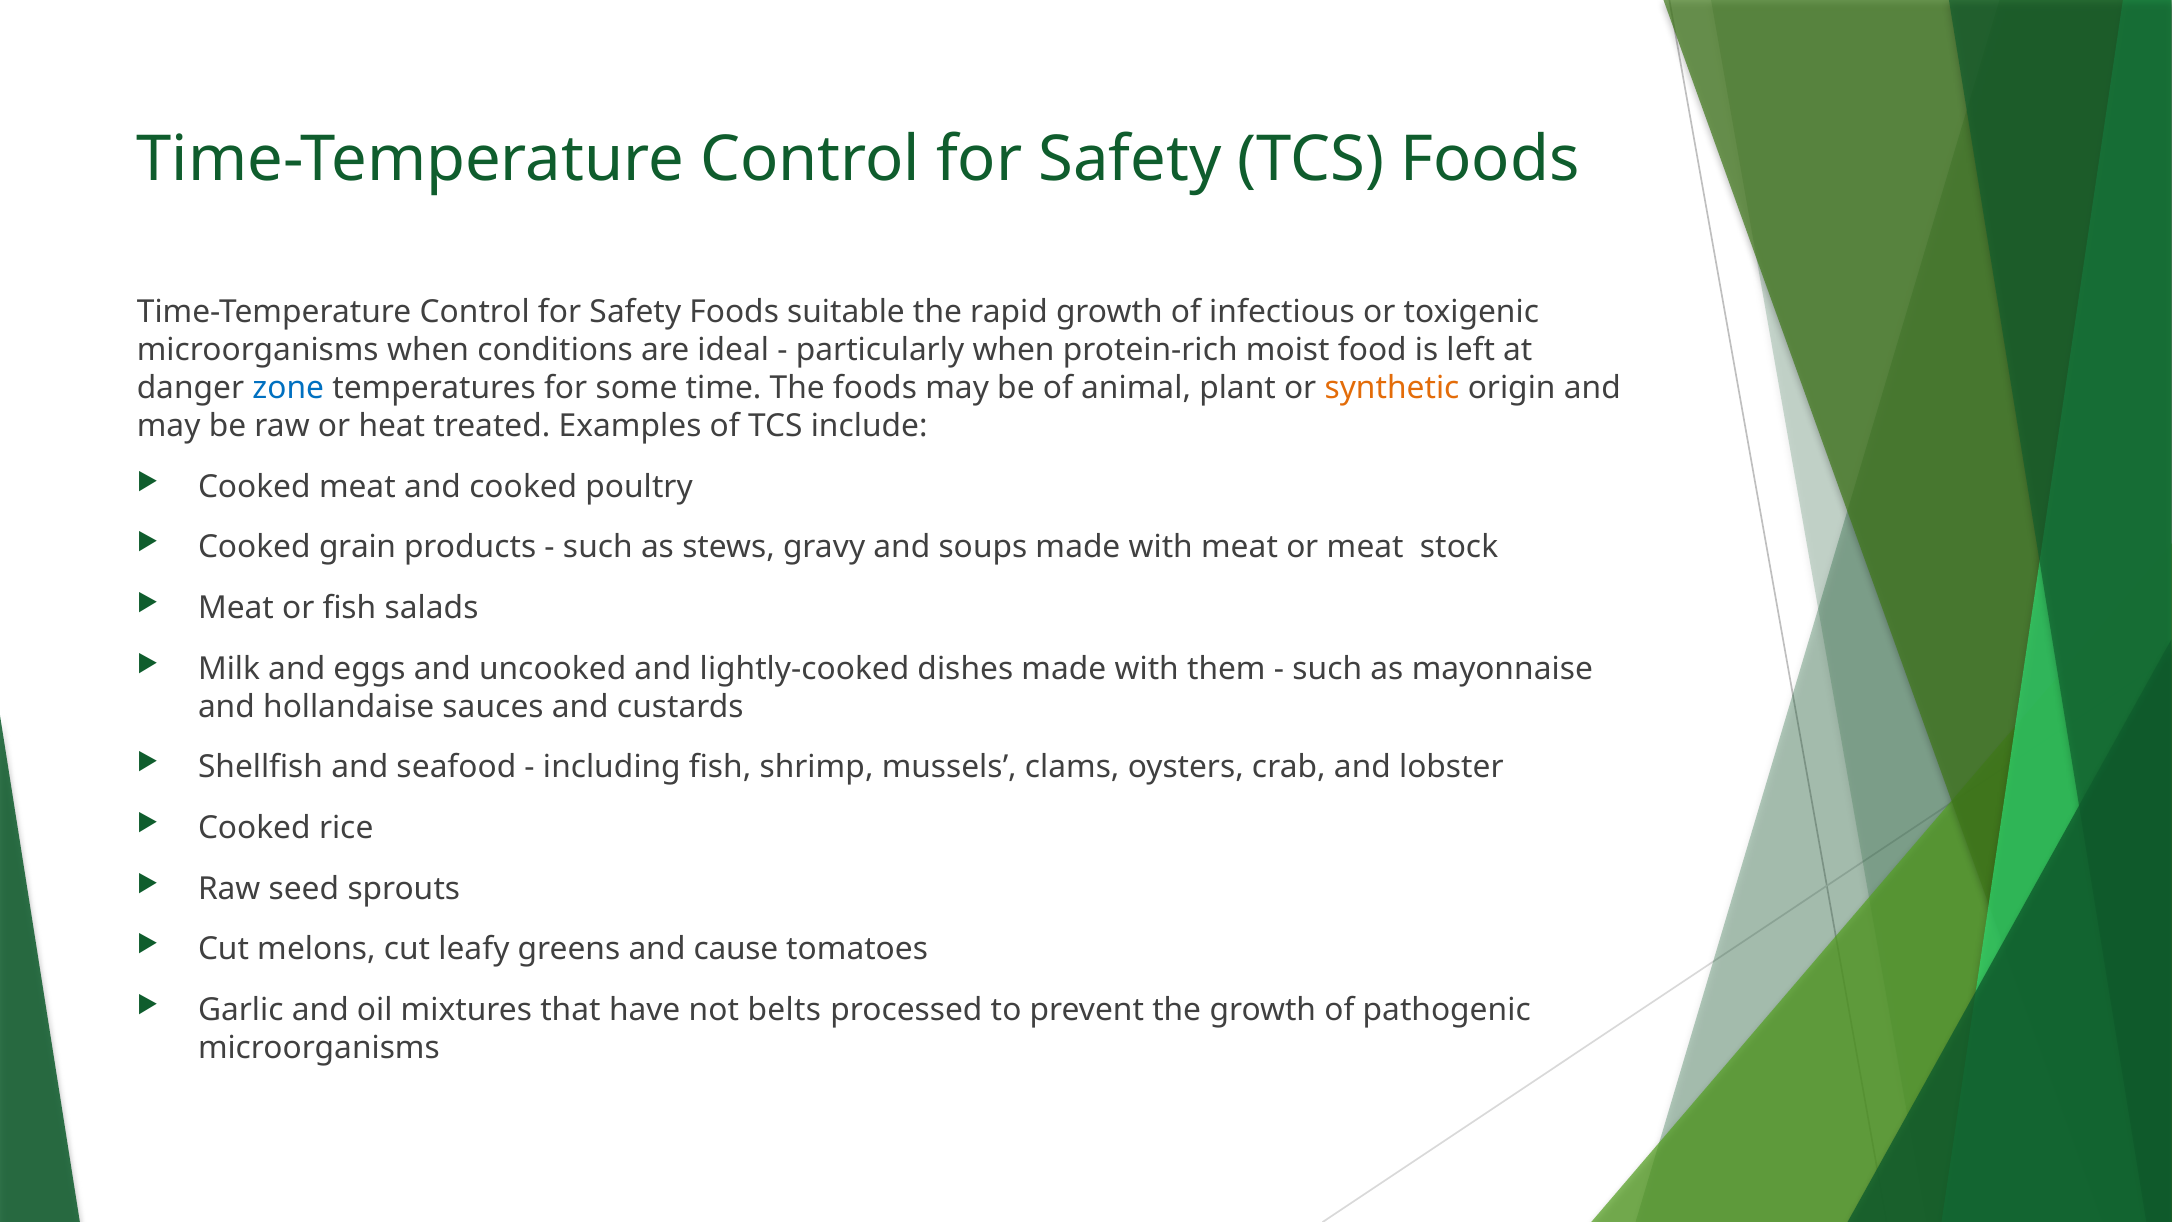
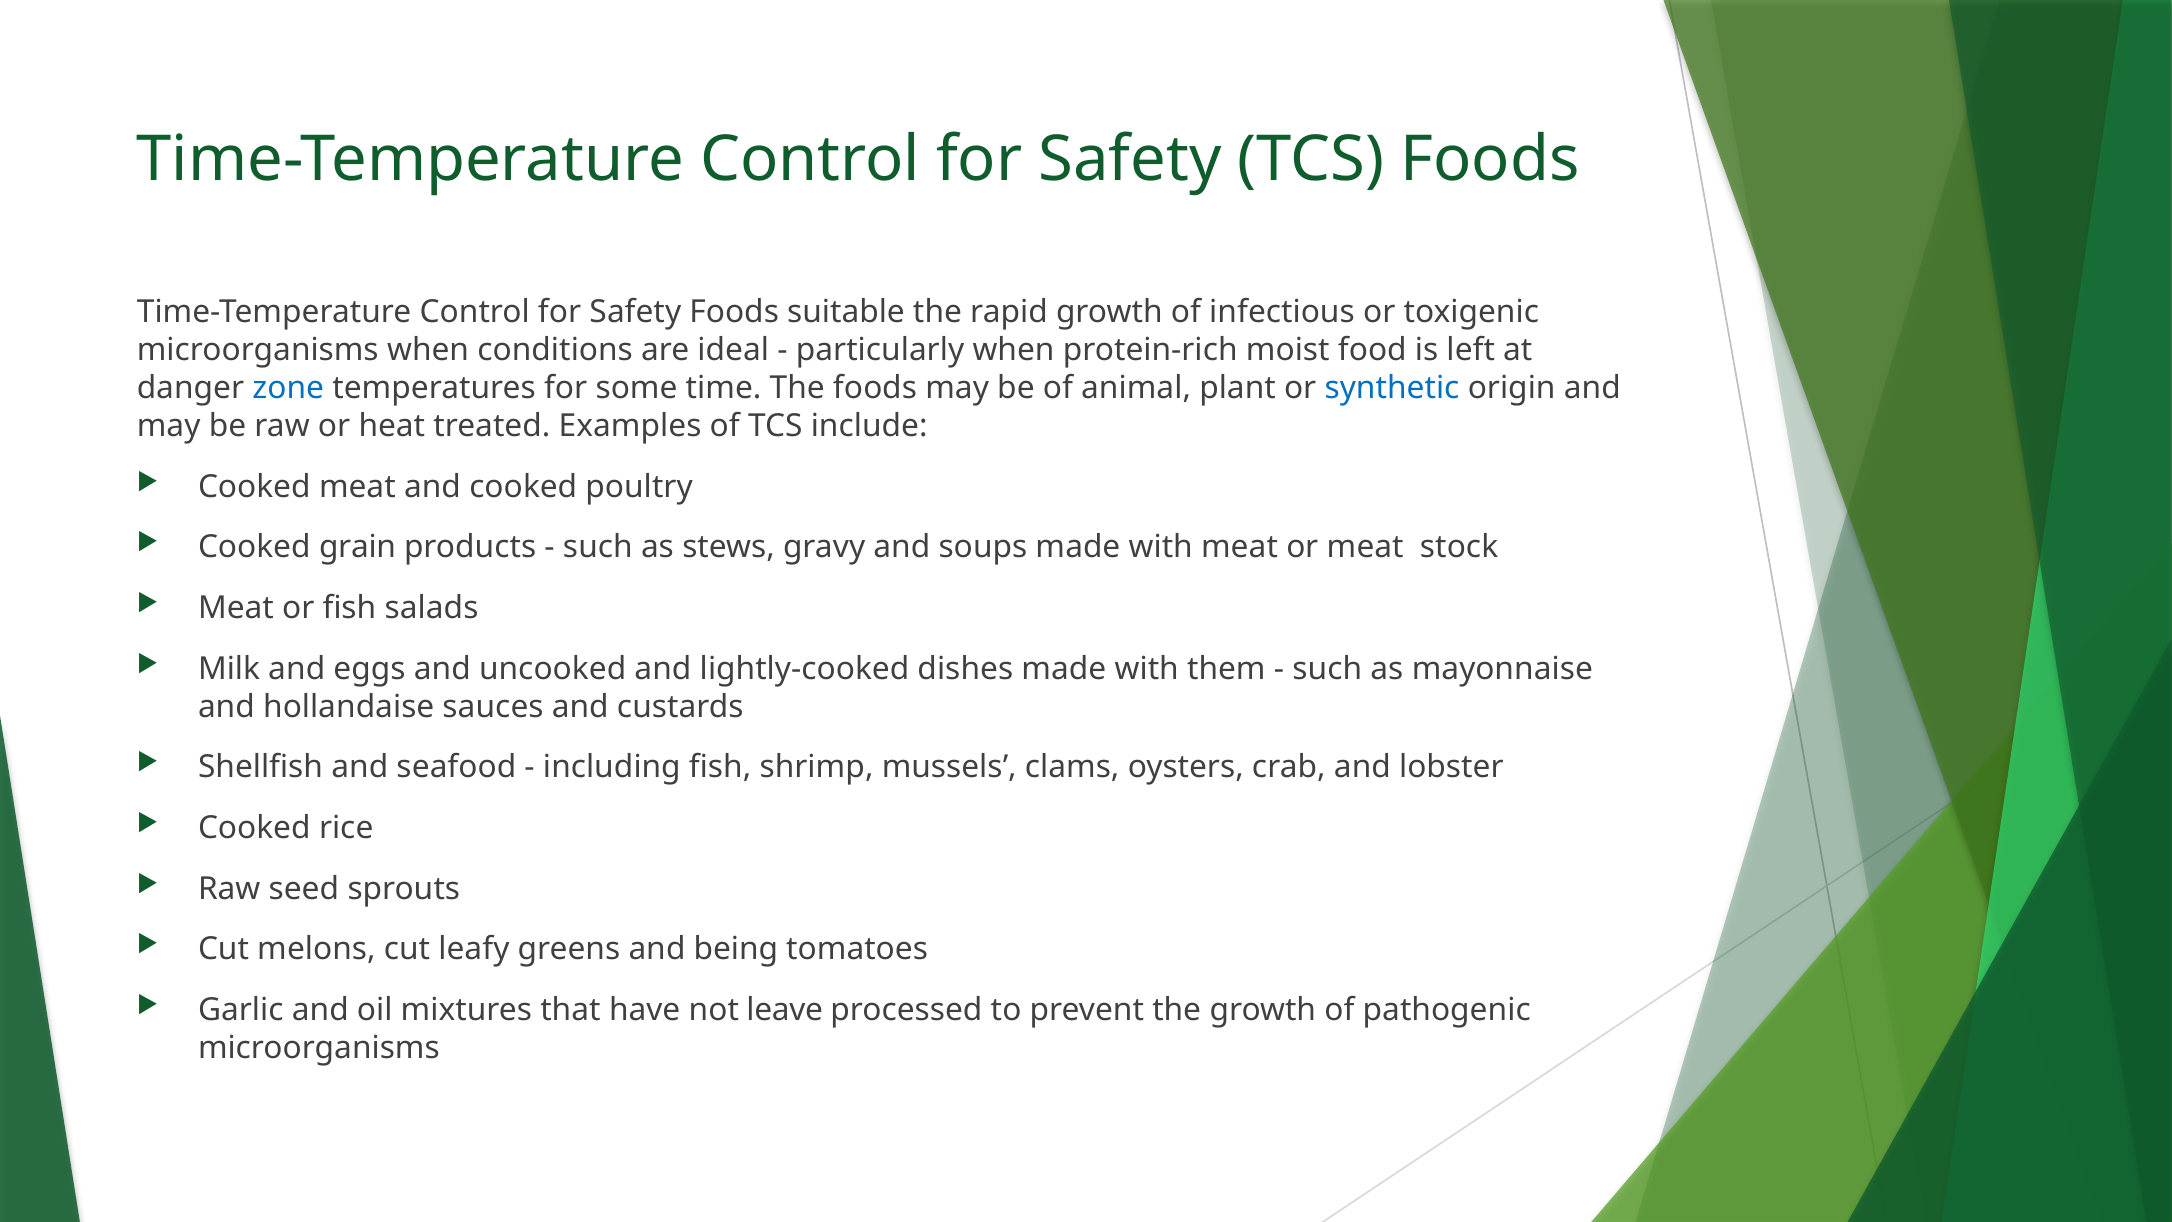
synthetic colour: orange -> blue (1392, 388)
cause: cause -> being (736, 949)
belts: belts -> leave (785, 1010)
